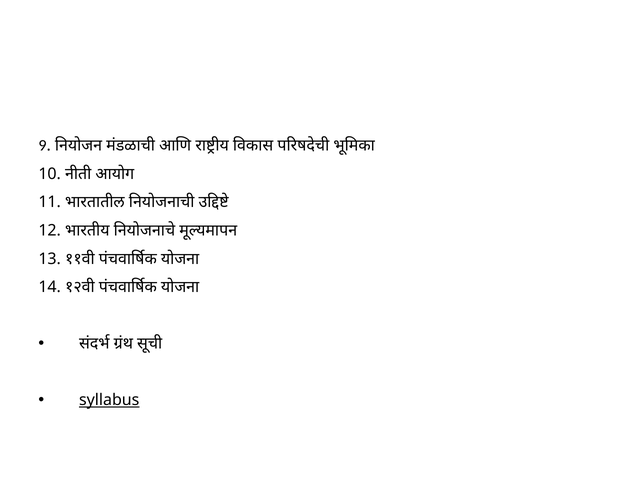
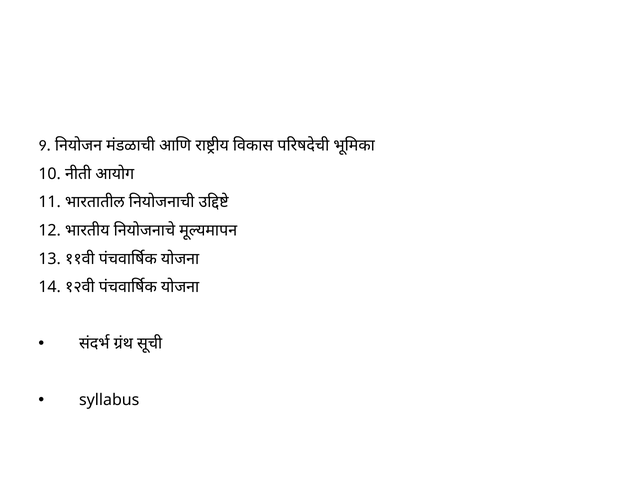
syllabus underline: present -> none (109, 400)
